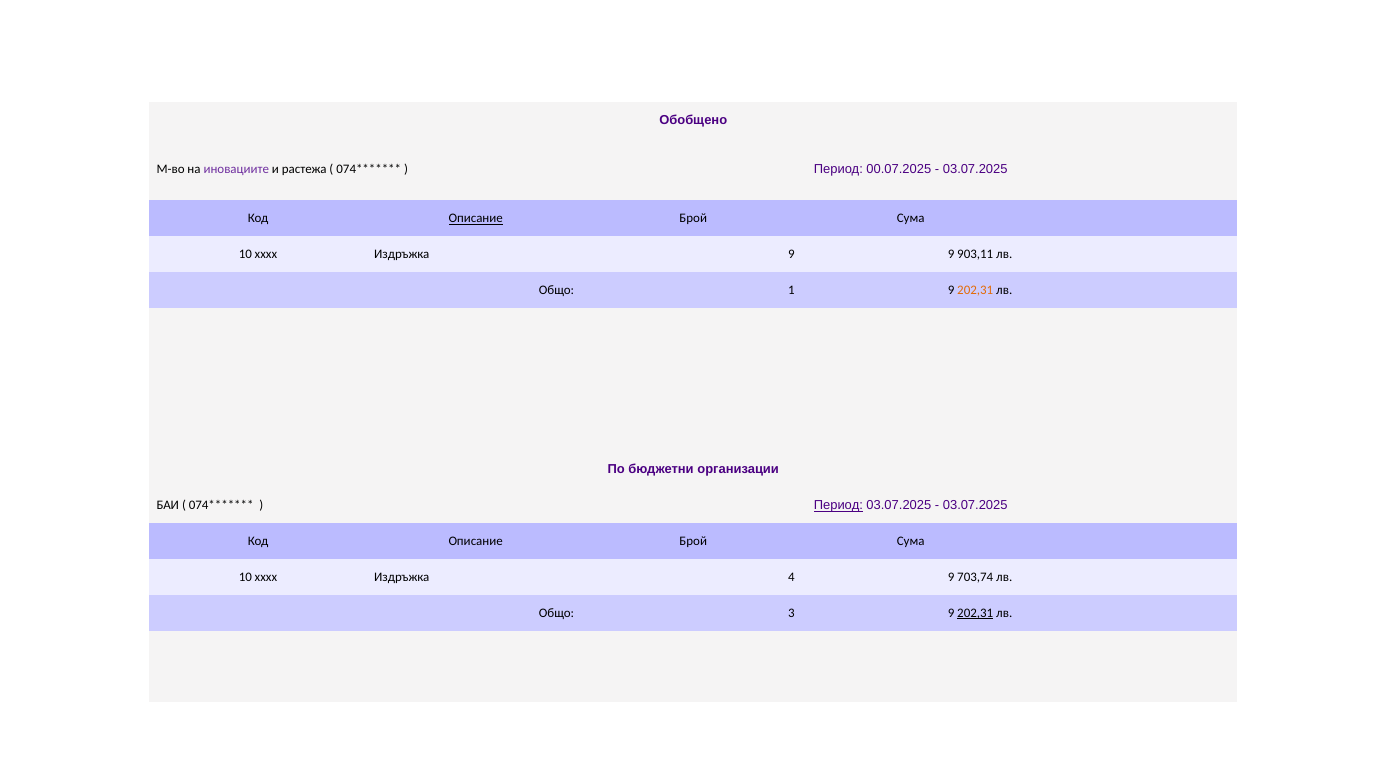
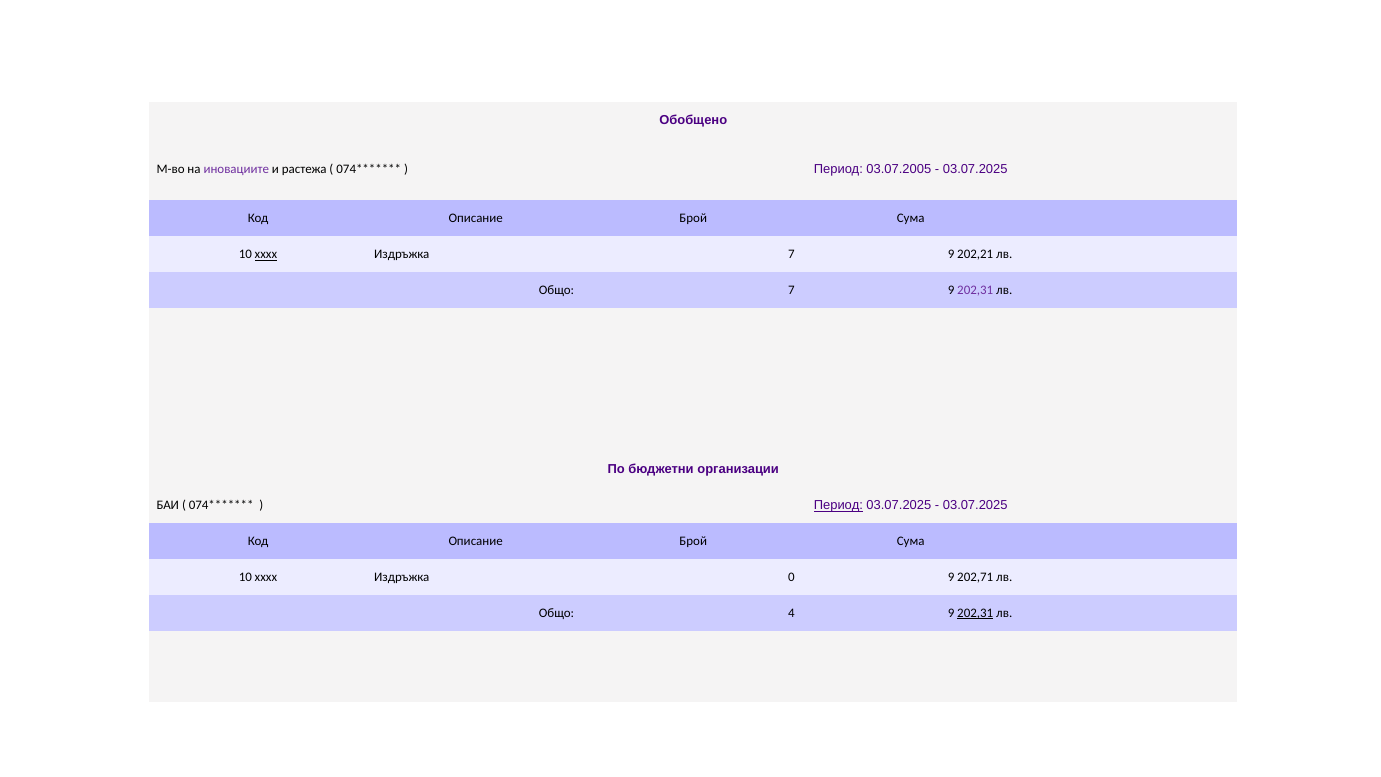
00.07.2025: 00.07.2025 -> 03.07.2005 (899, 169)
Описание underline: present -> none (476, 218)
xxxx underline: none -> present (266, 254)
Издръжка 9: 9 -> 7 (791, 254)
903,11: 903,11 -> 202,21 (975, 254)
Общо 1: 1 -> 7 (791, 290)
202,31 colour: orange -> purple (975, 290)
4: 4 -> 0 (791, 577)
703,74: 703,74 -> 202,71 (975, 577)
3: 3 -> 4 (791, 613)
